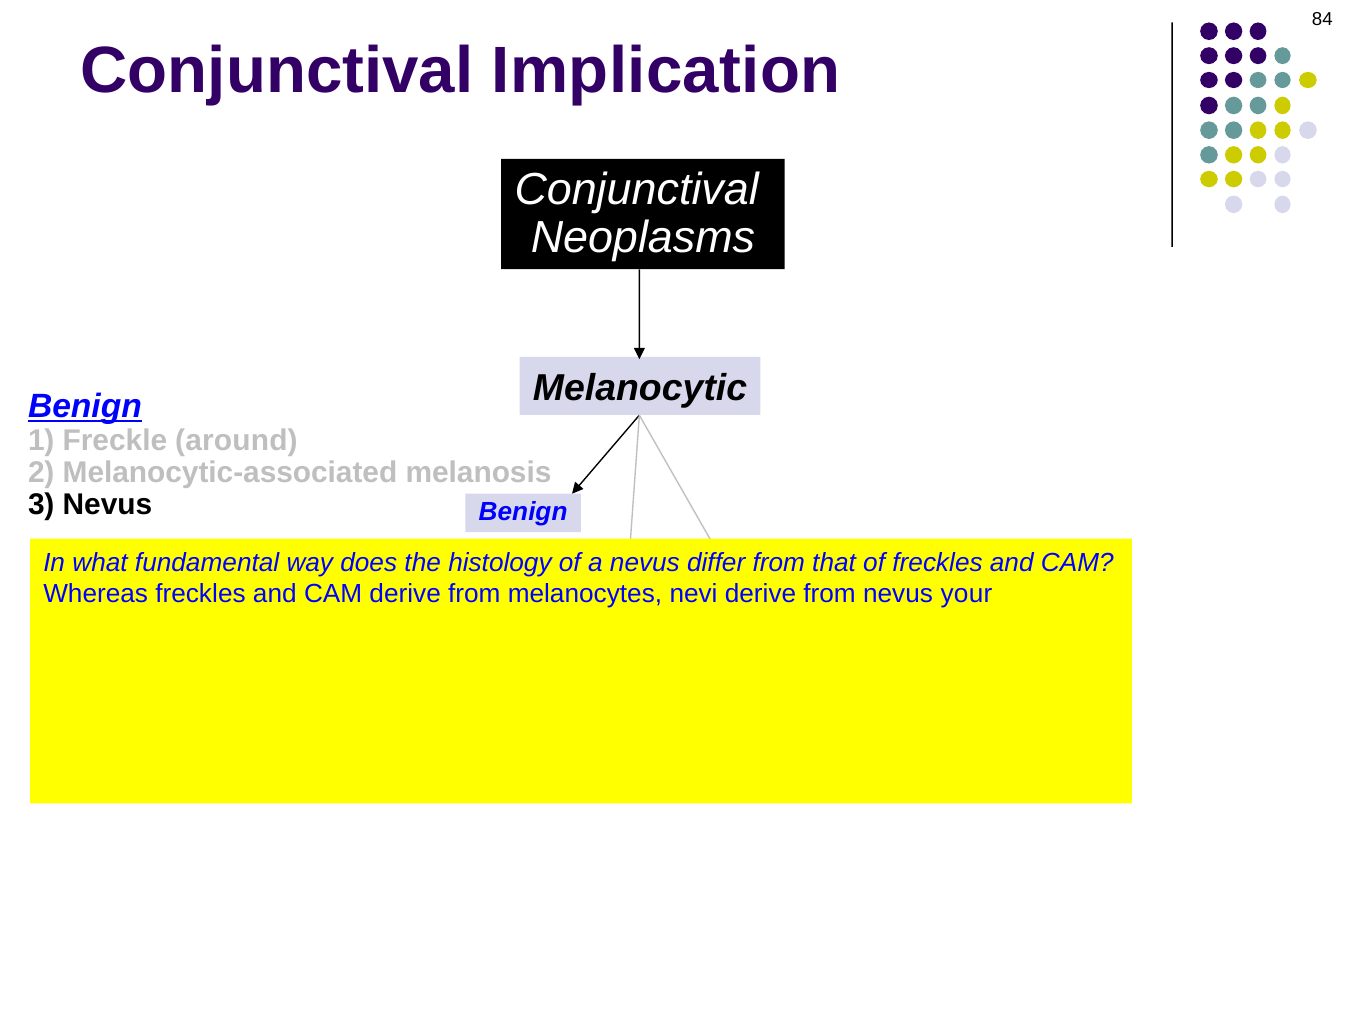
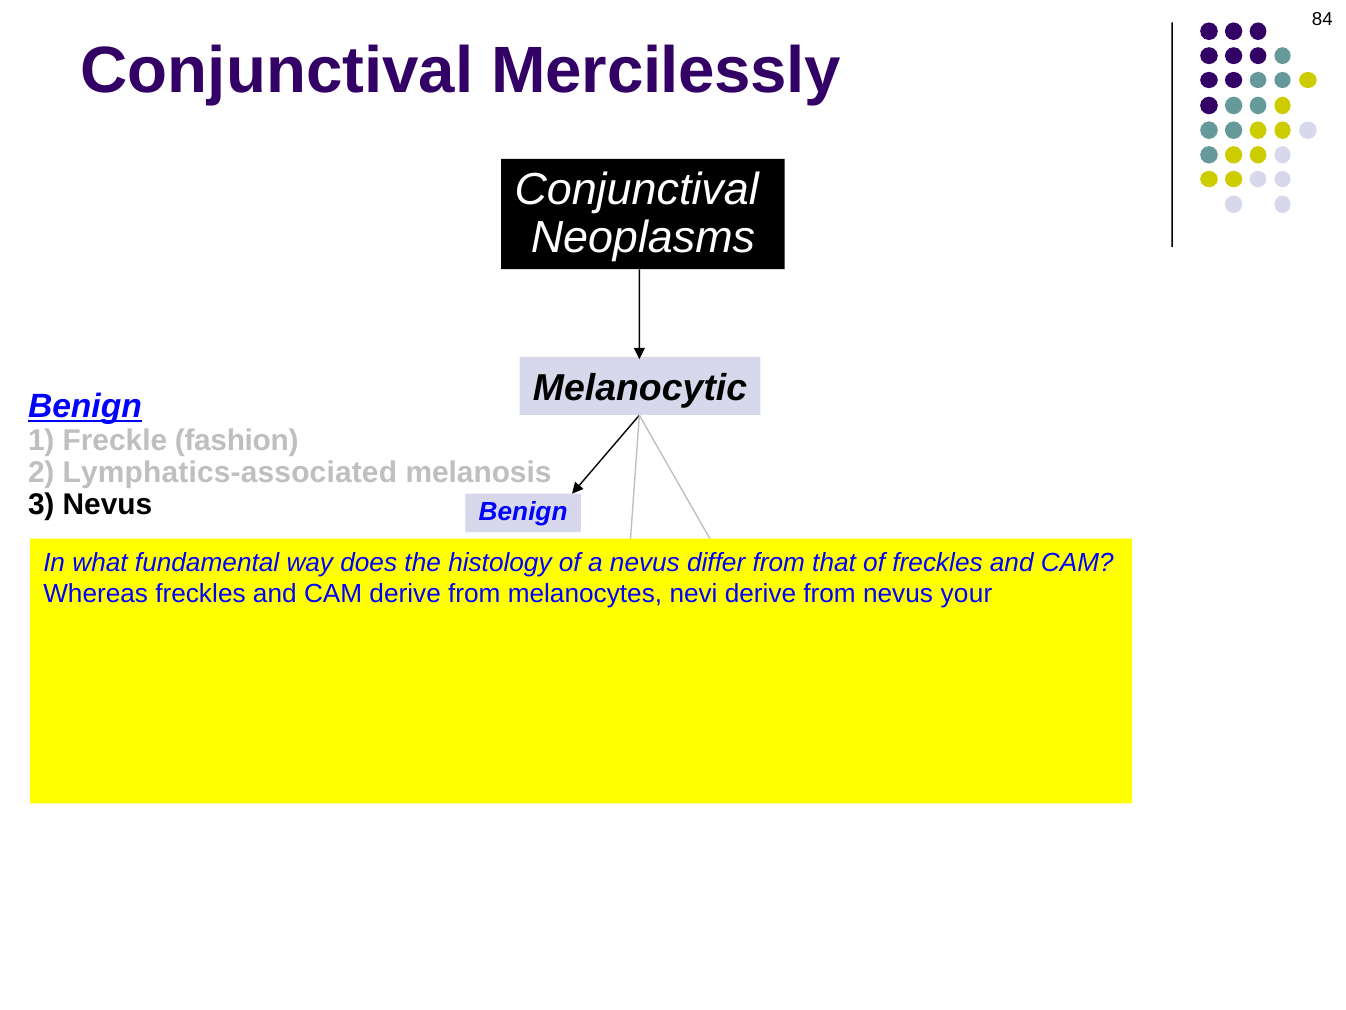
Implication: Implication -> Mercilessly (666, 71)
around: around -> fashion (237, 440)
Melanocytic-associated: Melanocytic-associated -> Lymphatics-associated (230, 473)
